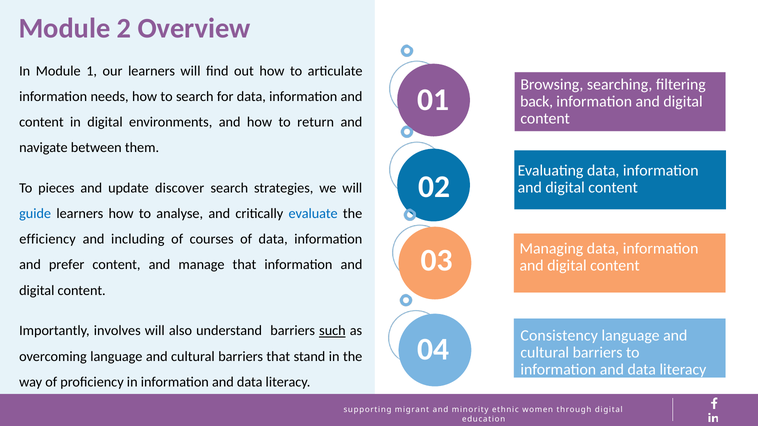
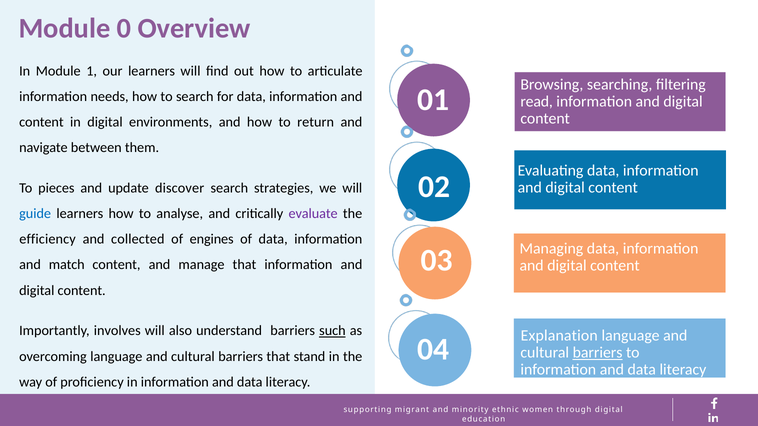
2: 2 -> 0 (124, 28)
back: back -> read (537, 101)
evaluate colour: blue -> purple (313, 214)
including: including -> collected (138, 239)
courses: courses -> engines (212, 239)
prefer: prefer -> match (67, 265)
Consistency: Consistency -> Explanation (559, 336)
barriers underline: none -> present (598, 353)
